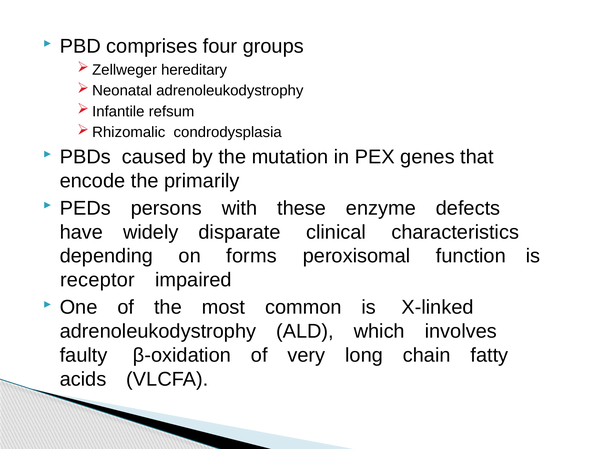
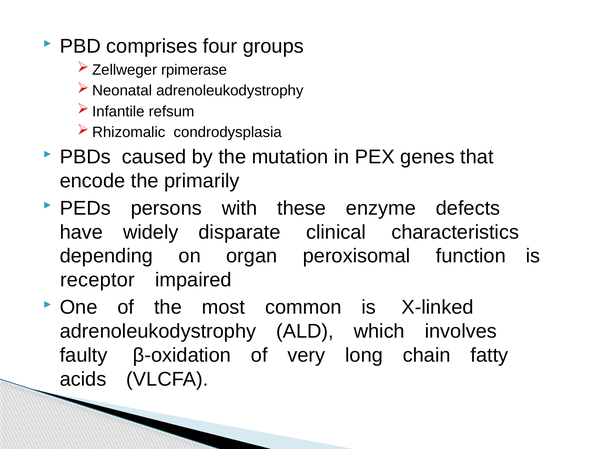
hereditary: hereditary -> rpimerase (194, 70)
forms: forms -> organ (252, 256)
